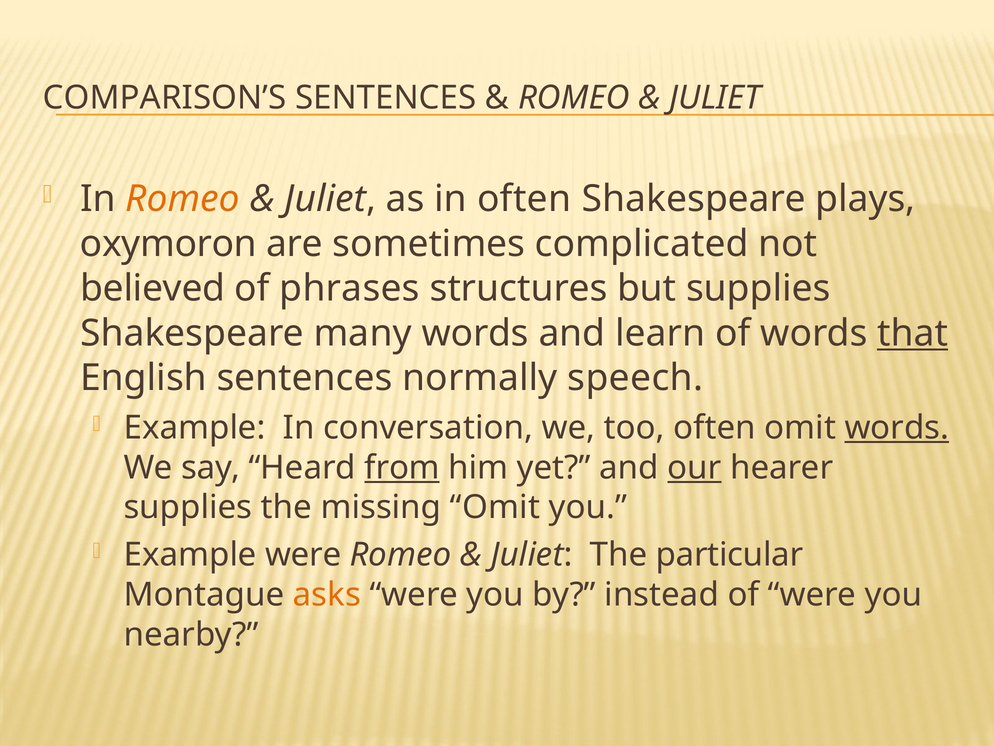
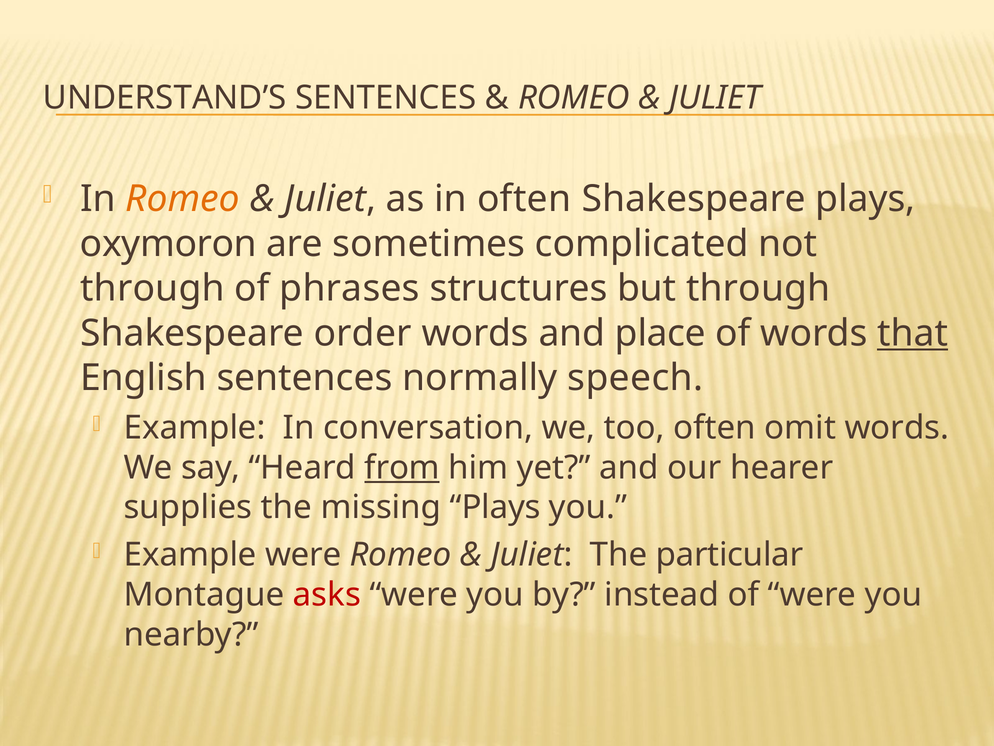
COMPARISON’S: COMPARISON’S -> UNDERSTAND’S (165, 98)
believed: believed -> through (152, 288)
but supplies: supplies -> through (758, 288)
many: many -> order (363, 333)
learn: learn -> place (660, 333)
words underline: present -> none (897, 428)
our underline: present -> none (694, 467)
missing Omit: Omit -> Plays (495, 507)
asks colour: orange -> red (327, 594)
